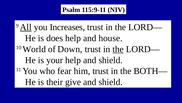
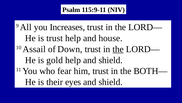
All underline: present -> none (26, 27)
is does: does -> trust (55, 38)
World: World -> Assail (34, 49)
your: your -> gold (55, 60)
give: give -> eyes (73, 82)
